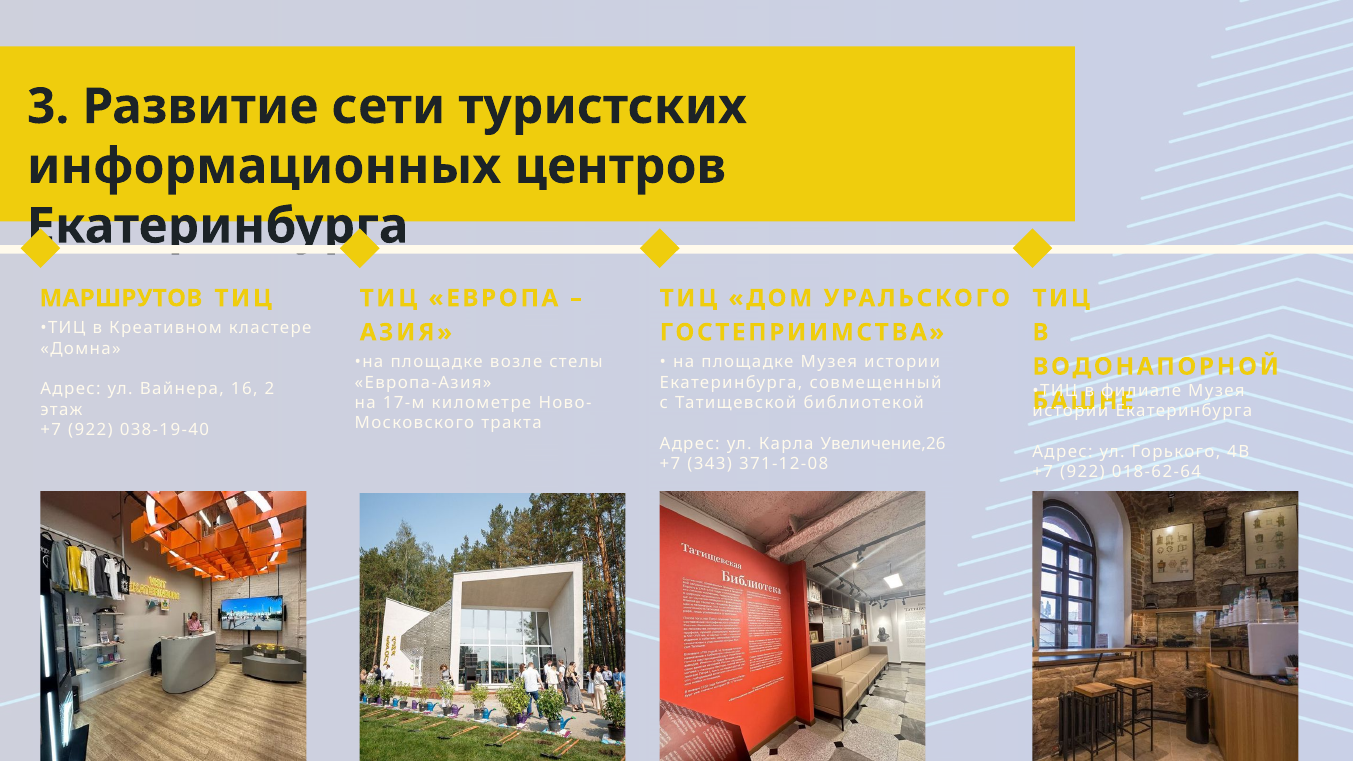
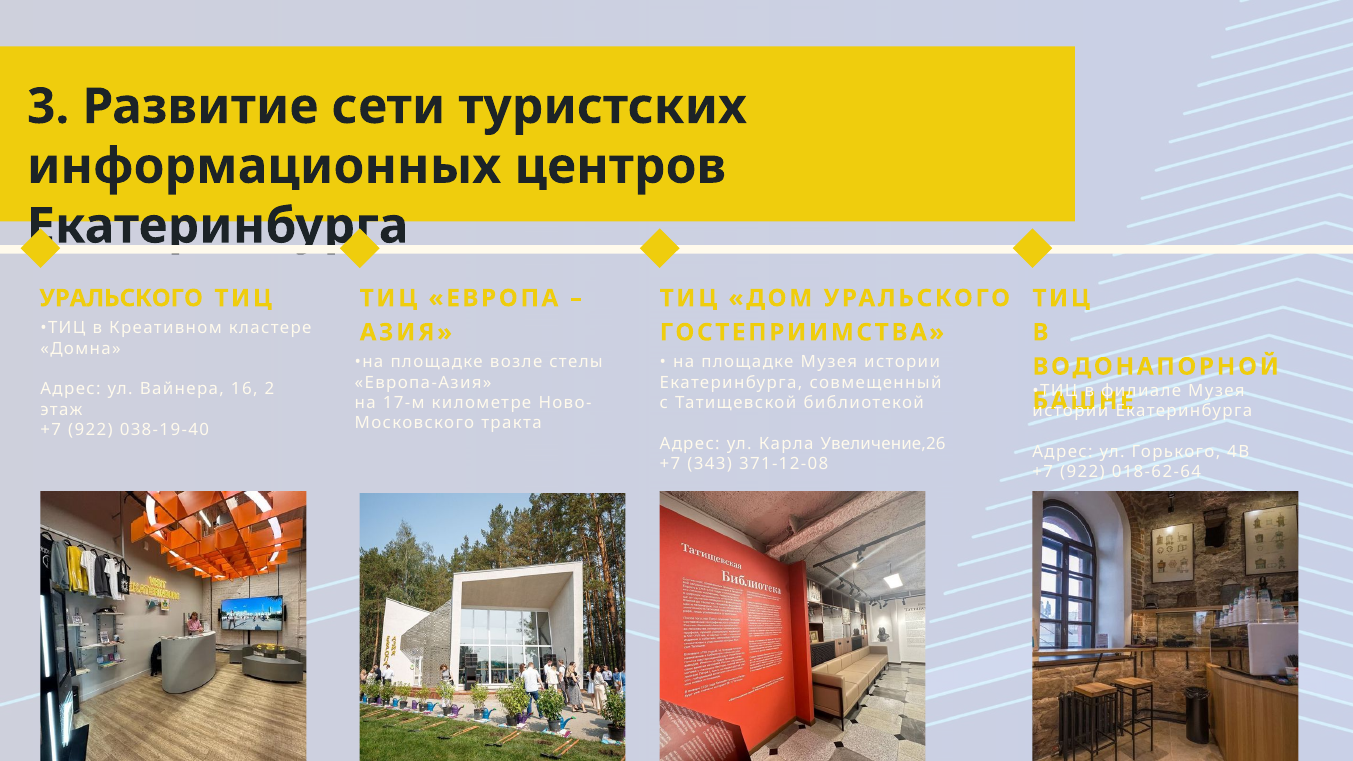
МАРШРУТОВ: МАРШРУТОВ -> УРАЛЬСКОГО (121, 298)
